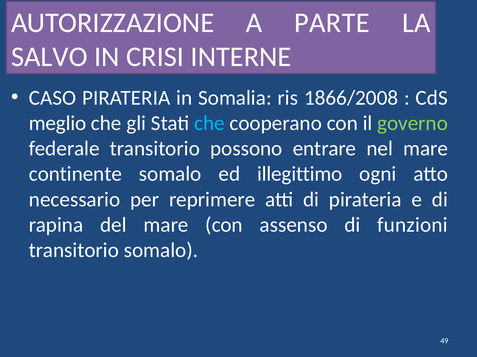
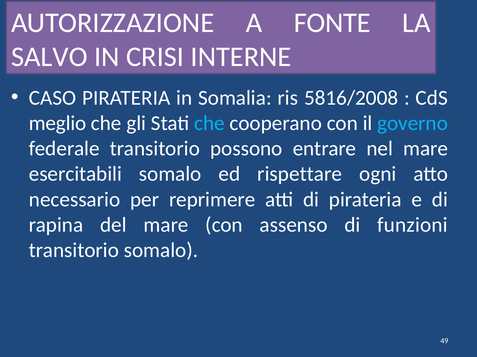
PARTE: PARTE -> FONTE (332, 23)
1866/2008: 1866/2008 -> 5816/2008 (351, 98)
governo colour: light green -> light blue (413, 123)
continente: continente -> esercitabili (75, 174)
illegittimo: illegittimo -> rispettare (300, 174)
